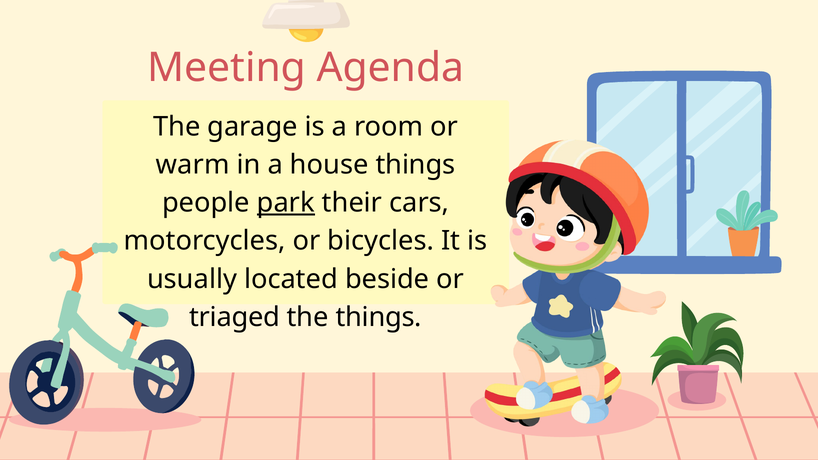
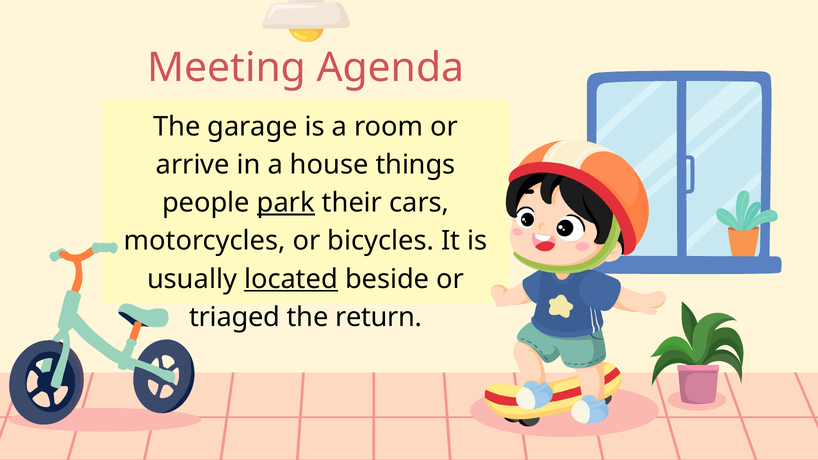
warm: warm -> arrive (193, 165)
located underline: none -> present (291, 279)
the things: things -> return (379, 317)
